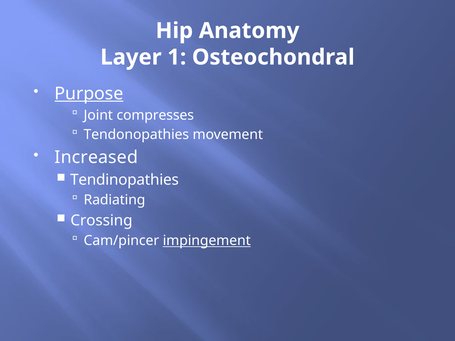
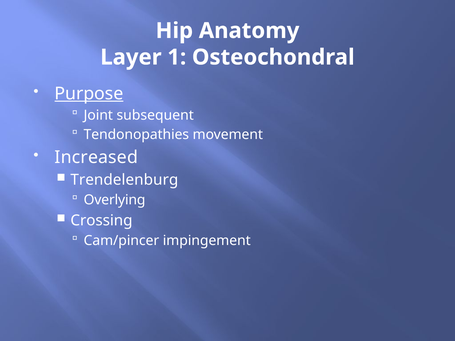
compresses: compresses -> subsequent (155, 115)
Tendinopathies: Tendinopathies -> Trendelenburg (124, 180)
Radiating: Radiating -> Overlying (115, 200)
impingement underline: present -> none (207, 241)
